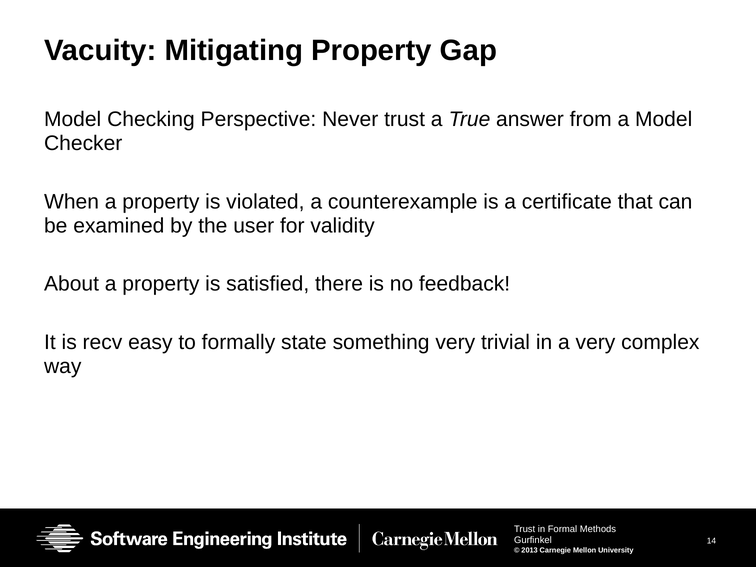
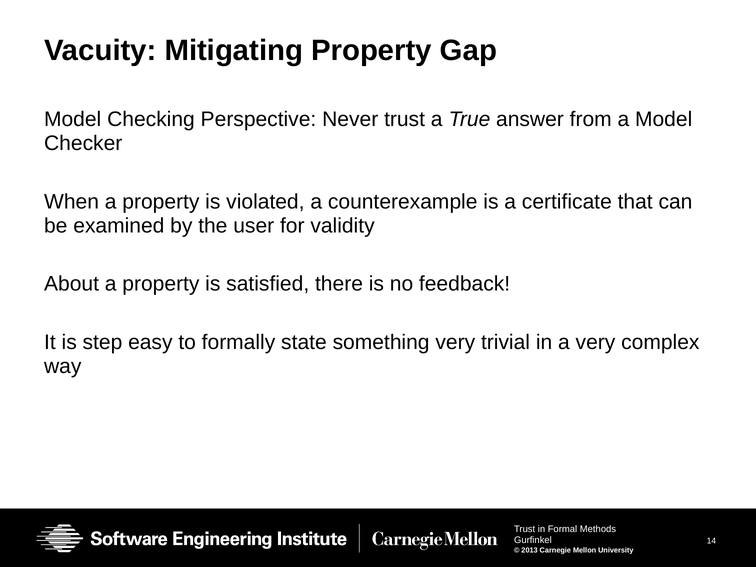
recv: recv -> step (102, 342)
